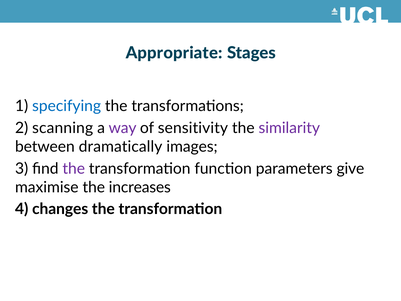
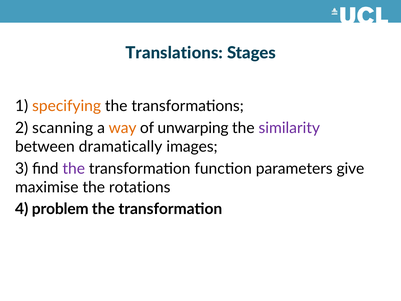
Appropriate: Appropriate -> Translations (174, 53)
specifying colour: blue -> orange (67, 106)
way colour: purple -> orange (123, 128)
sensitivity: sensitivity -> unwarping (193, 128)
increases: increases -> rotations (140, 187)
changes: changes -> problem (60, 209)
